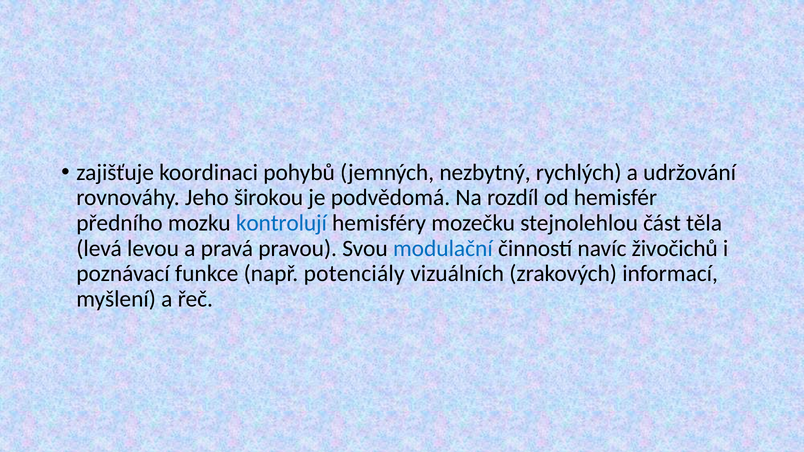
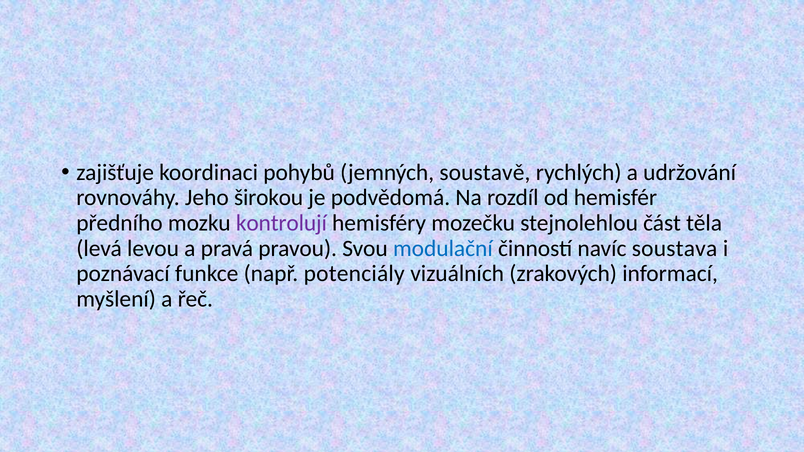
nezbytný: nezbytný -> soustavě (485, 172)
kontrolují colour: blue -> purple (281, 223)
živočichů: živočichů -> soustava (675, 248)
